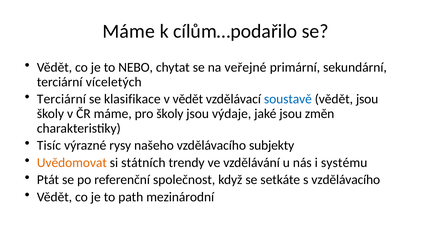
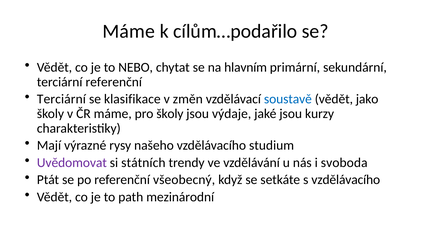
veřejné: veřejné -> hlavním (246, 67)
terciární víceletých: víceletých -> referenční (114, 82)
v vědět: vědět -> změn (188, 99)
vědět jsou: jsou -> jako (367, 99)
změn: změn -> kurzy (320, 113)
Tisíc: Tisíc -> Mají (49, 145)
subjekty: subjekty -> studium (272, 145)
Uvědomovat colour: orange -> purple (72, 162)
systému: systému -> svoboda (344, 162)
společnost: společnost -> všeobecný (184, 179)
